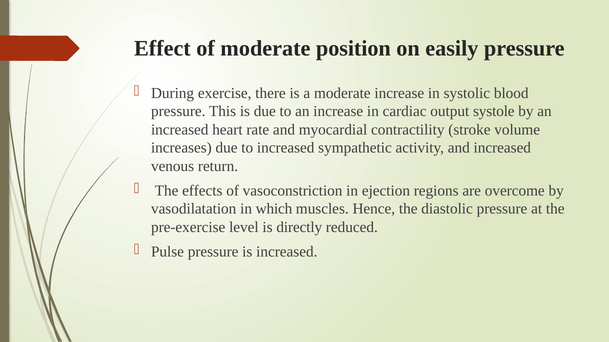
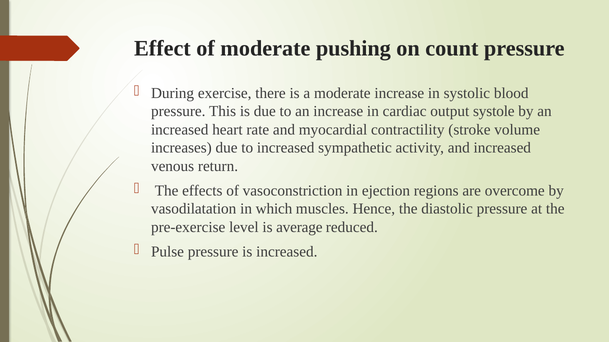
position: position -> pushing (353, 48)
easily: easily -> count (452, 48)
directly: directly -> average (299, 227)
